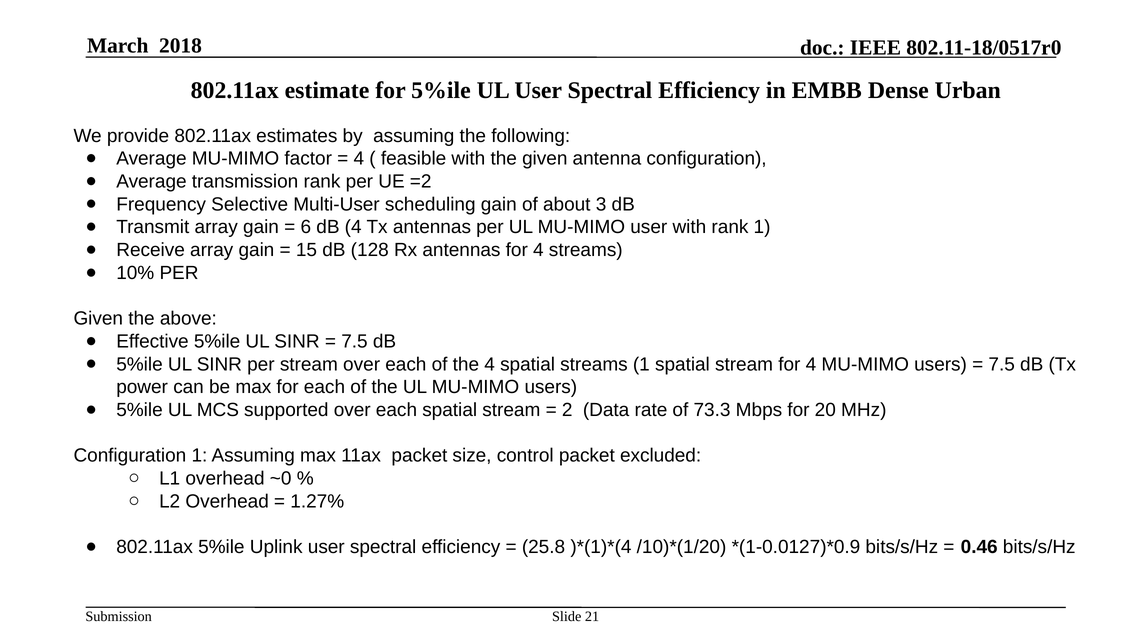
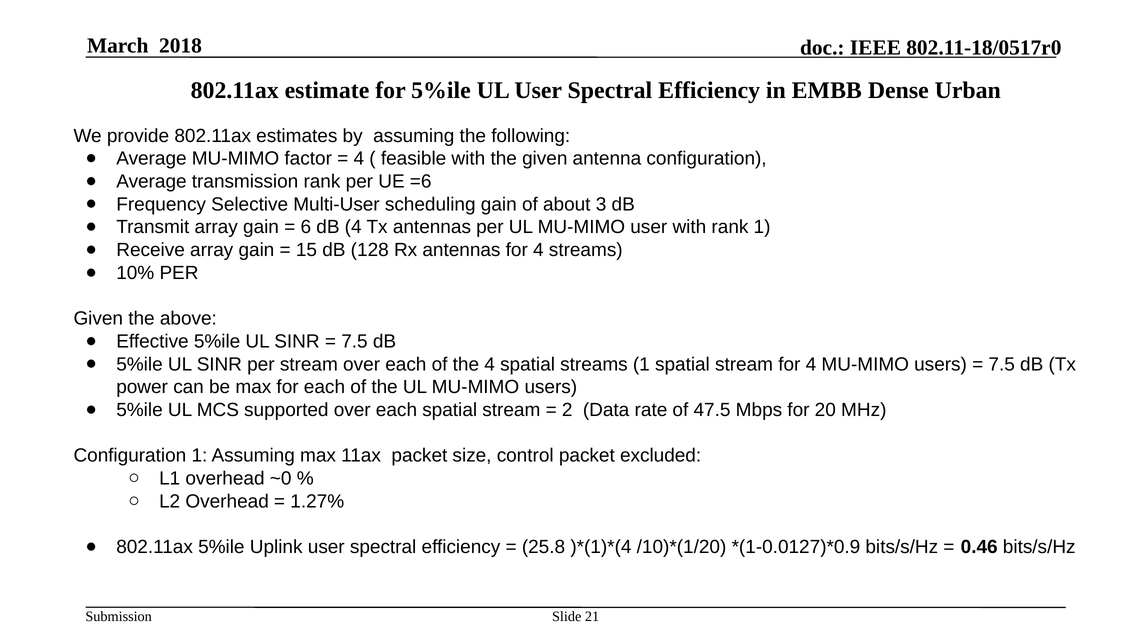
=2: =2 -> =6 (421, 181)
73.3: 73.3 -> 47.5 (712, 410)
